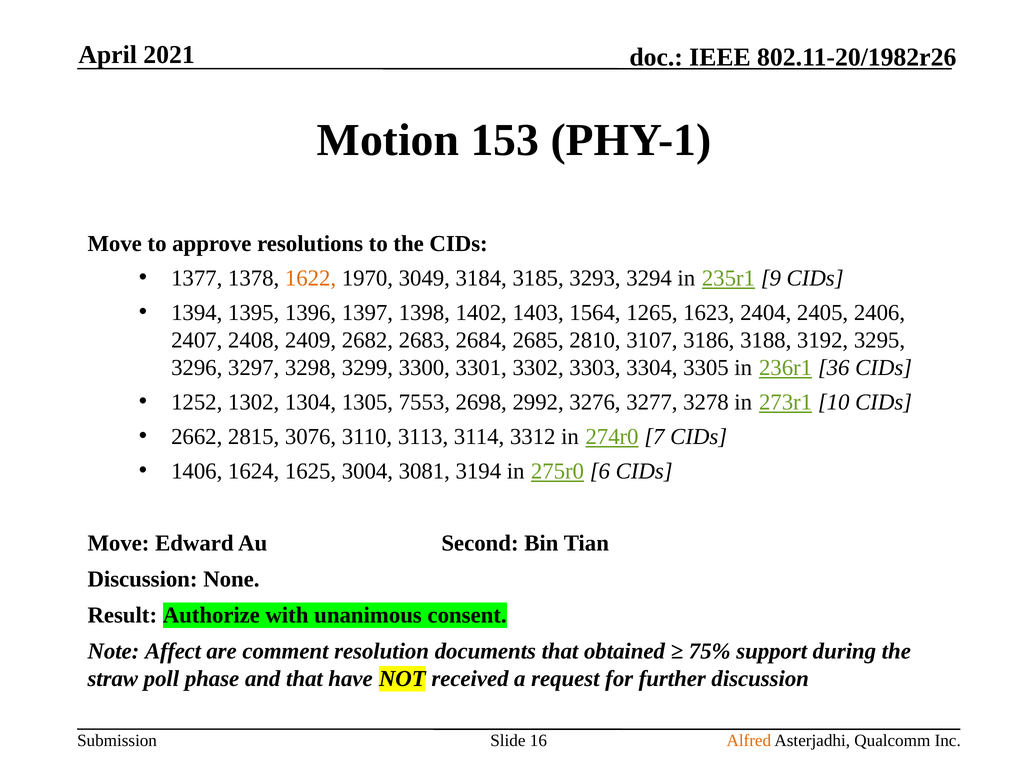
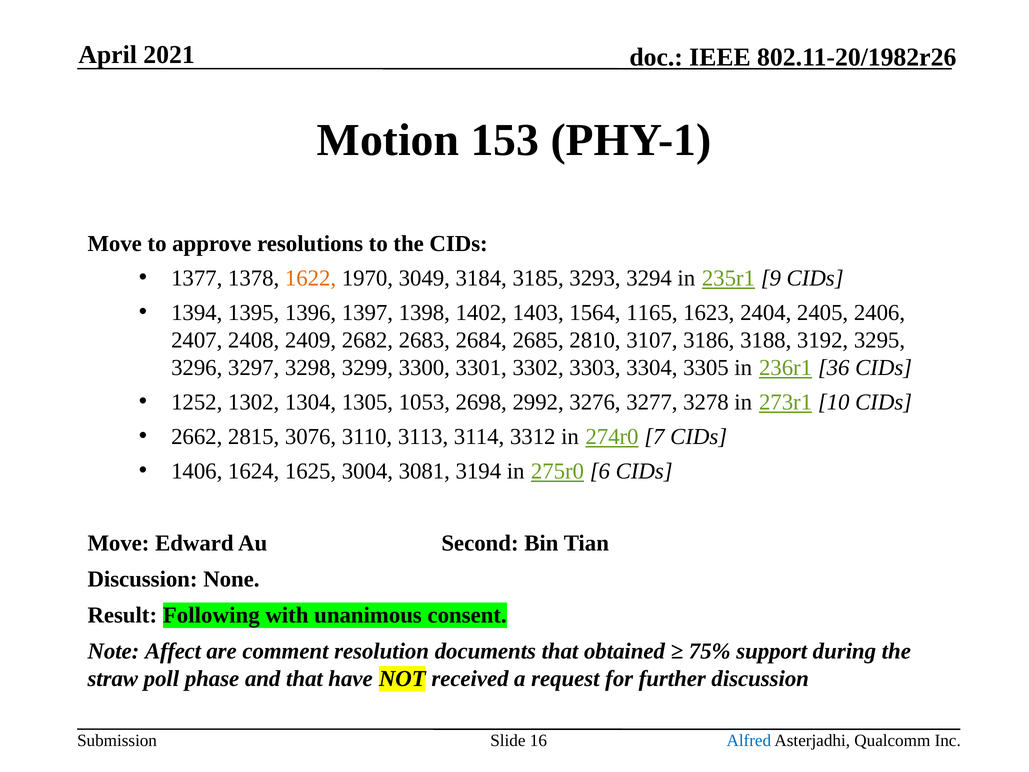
1265: 1265 -> 1165 (652, 313)
7553: 7553 -> 1053 (424, 402)
Authorize: Authorize -> Following (211, 615)
Alfred colour: orange -> blue (749, 740)
